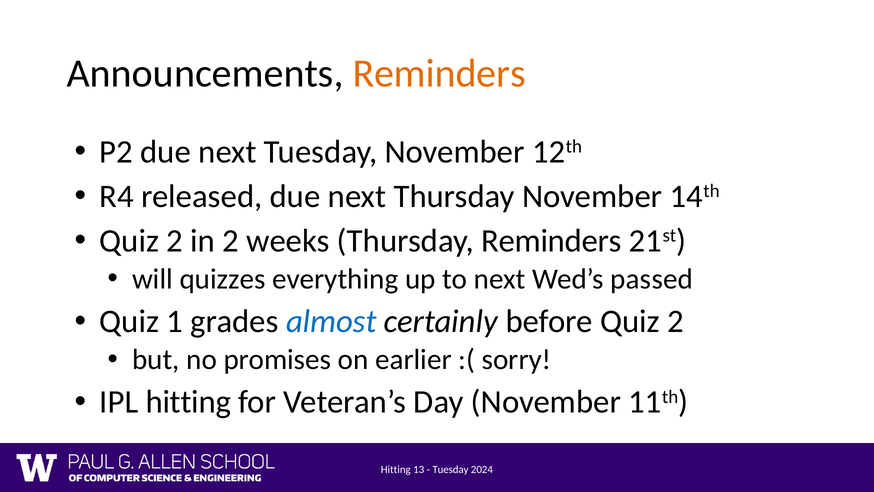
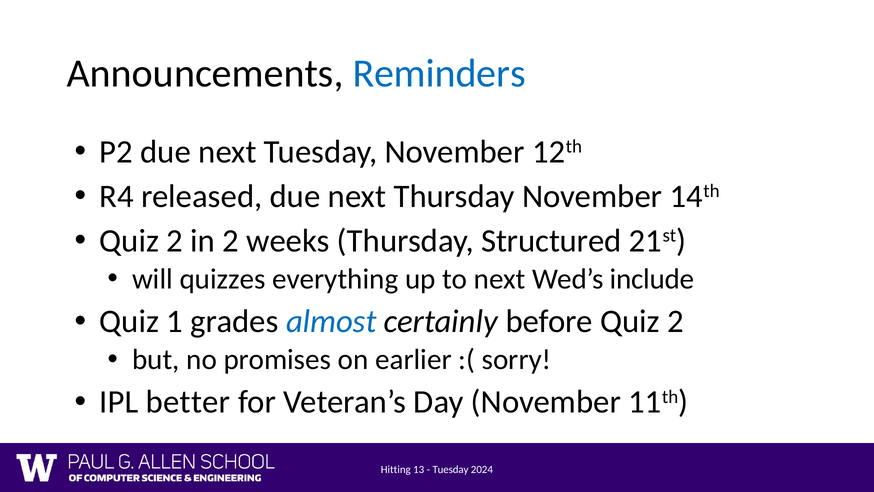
Reminders colour: orange -> blue (439, 73)
Thursday Reminders: Reminders -> Structured (551, 241)
passed: passed -> include (652, 279)
IPL hitting: hitting -> better (188, 402)
